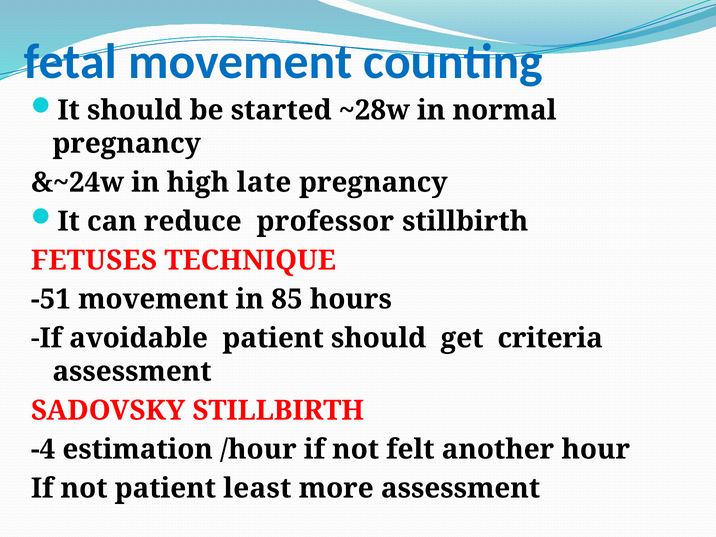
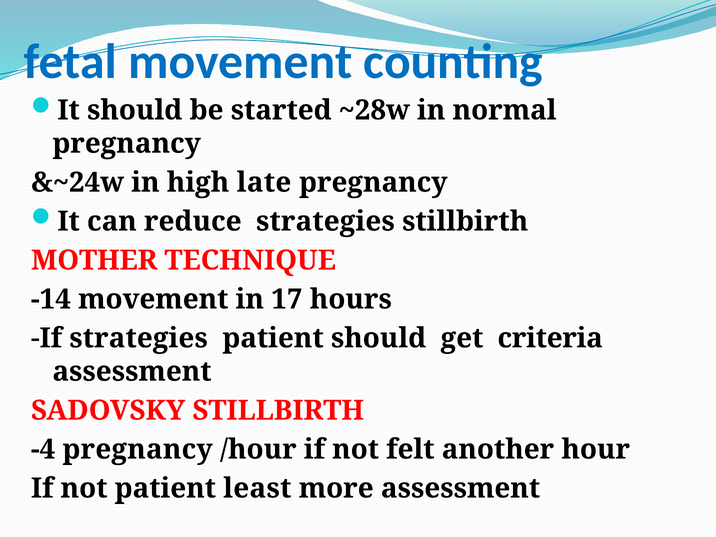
reduce professor: professor -> strategies (325, 221)
FETUSES: FETUSES -> MOTHER (94, 260)
-51: -51 -> -14 (51, 299)
85: 85 -> 17 (287, 299)
If avoidable: avoidable -> strategies (138, 338)
-4 estimation: estimation -> pregnancy (138, 449)
